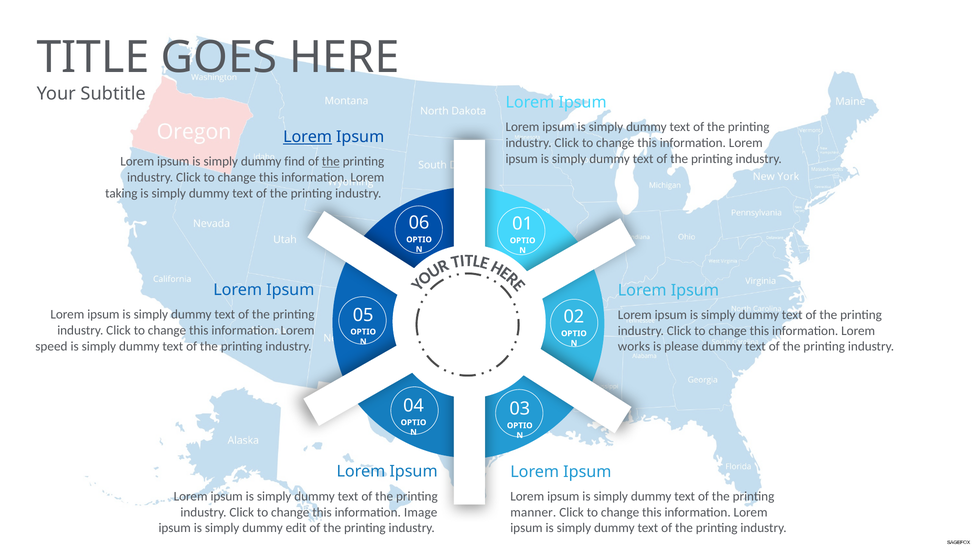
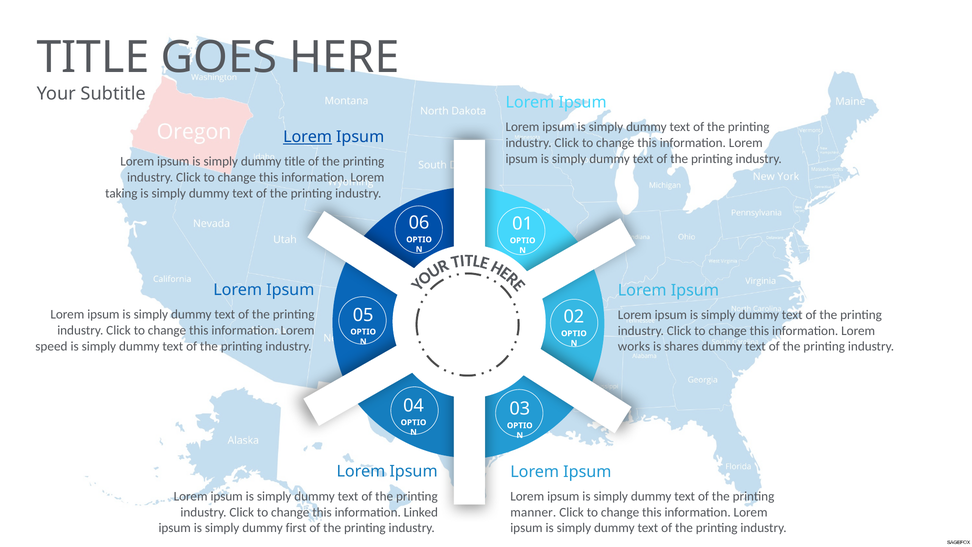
dummy find: find -> title (295, 162)
the underline: present -> none (331, 162)
please: please -> shares (681, 346)
Image: Image -> Linked (421, 512)
edit: edit -> first (296, 528)
